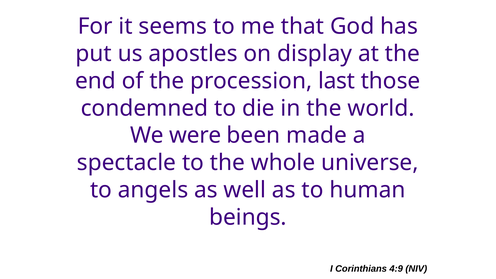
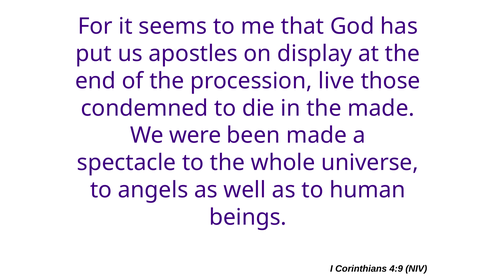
last: last -> live (336, 81)
the world: world -> made (381, 108)
